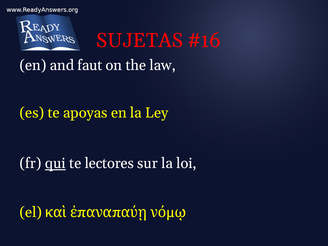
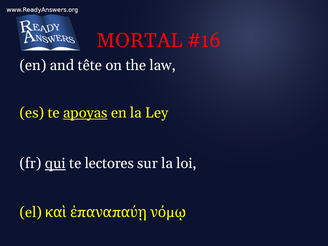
SUJETAS: SUJETAS -> MORTAL (139, 40)
faut: faut -> tête (90, 65)
apoyas underline: none -> present (85, 113)
